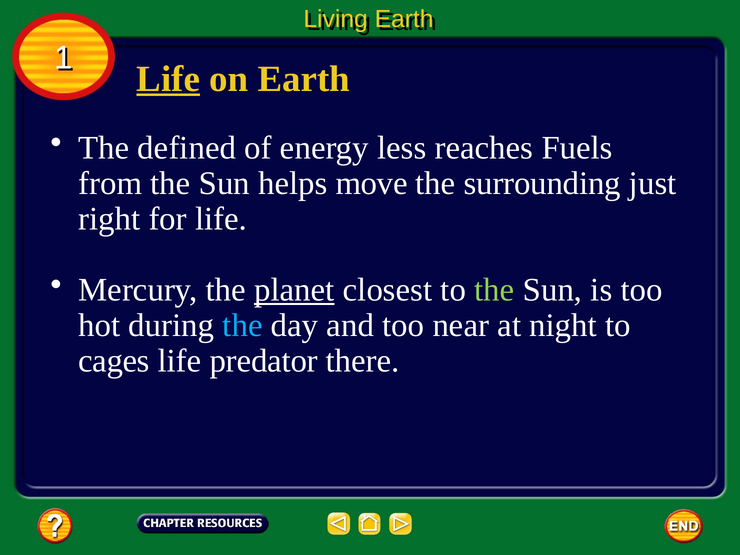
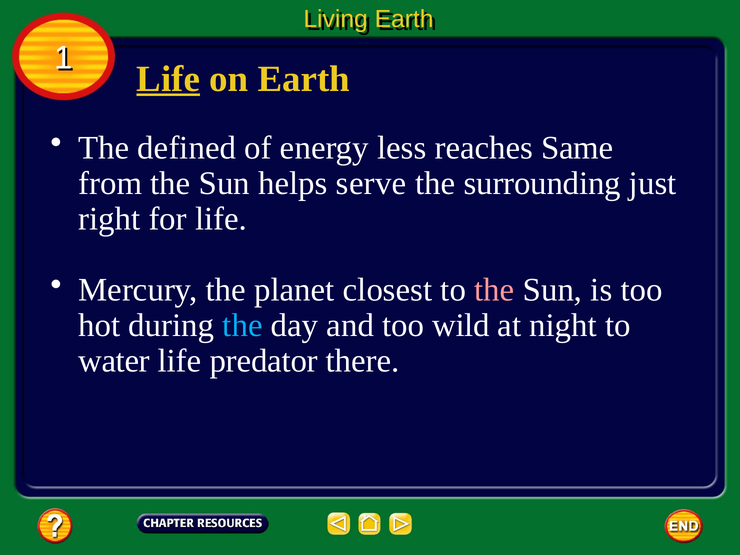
Fuels: Fuels -> Same (577, 148)
move: move -> serve (371, 183)
planet underline: present -> none (294, 290)
the colour: light green -> pink (494, 290)
near: near -> wild (461, 325)
cages: cages -> water (114, 361)
